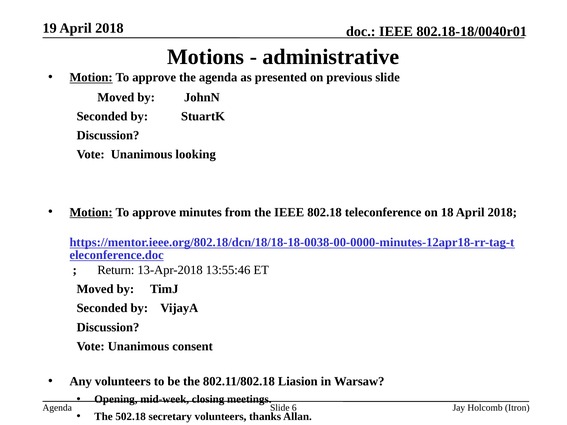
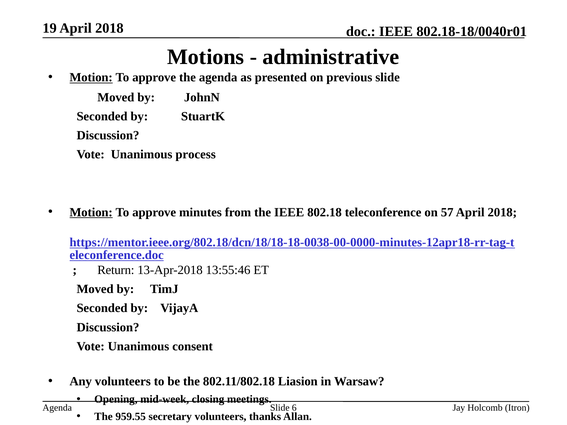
looking: looking -> process (196, 154)
18: 18 -> 57 (447, 212)
502.18: 502.18 -> 959.55 (131, 417)
